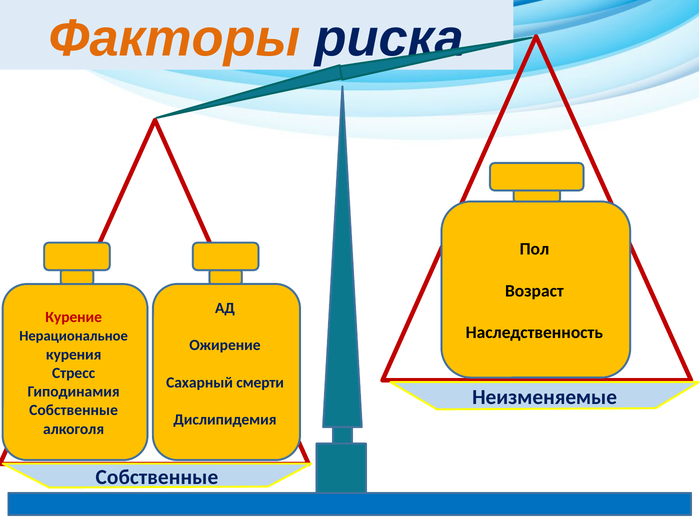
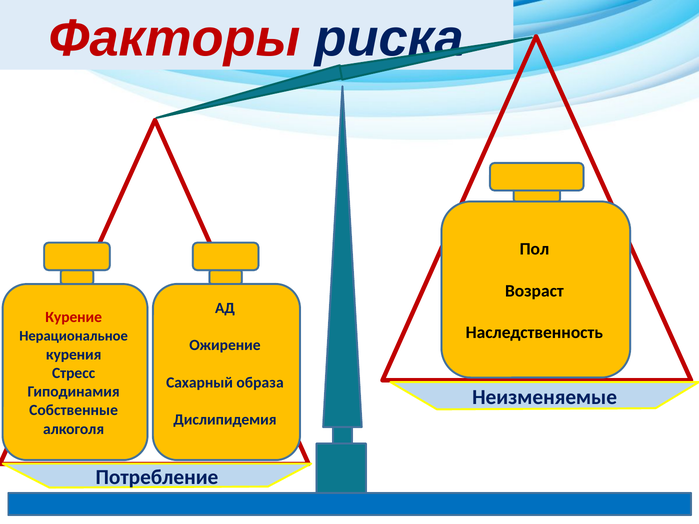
Факторы colour: orange -> red (175, 39)
смерти: смерти -> образа (260, 383)
Собственные: Собственные -> Потребление (157, 477)
